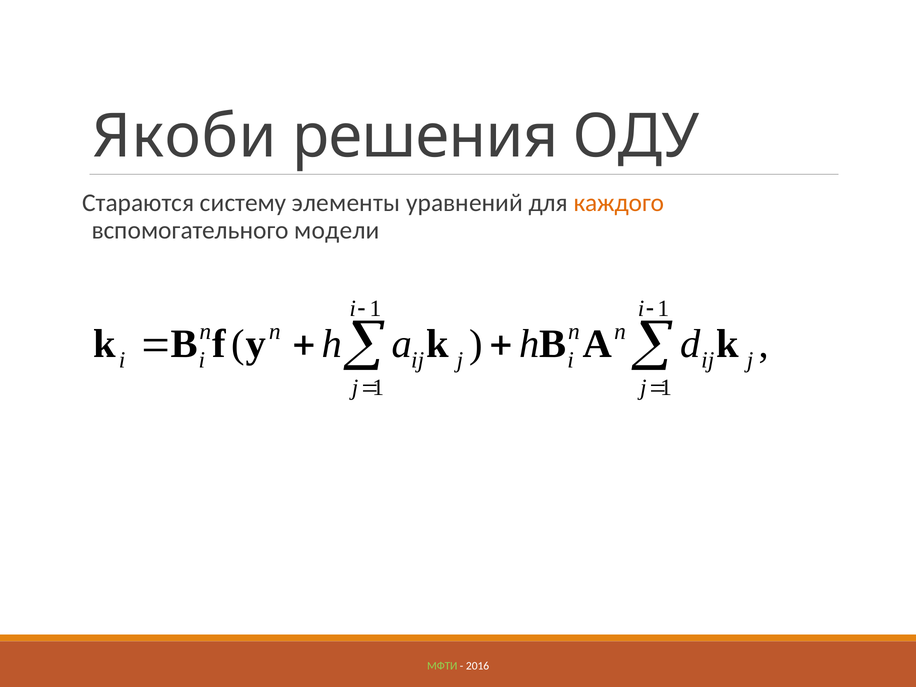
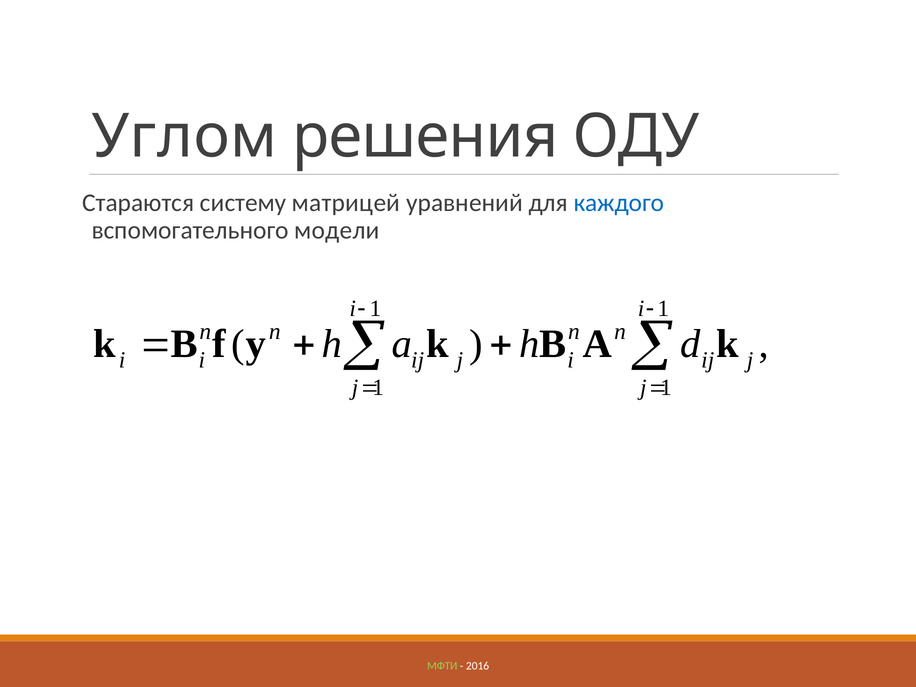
Якоби: Якоби -> Углом (184, 137)
элементы: элементы -> матрицей (346, 203)
каждого colour: orange -> blue (619, 203)
